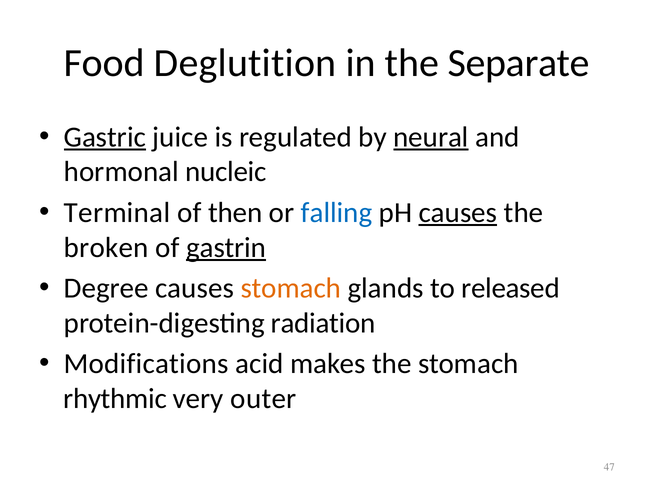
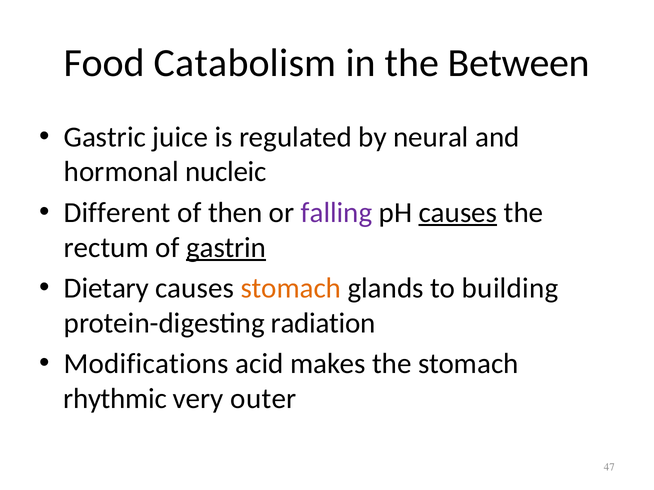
Deglutition: Deglutition -> Catabolism (245, 63)
Separate: Separate -> Between (519, 63)
Gastric underline: present -> none (105, 137)
neural underline: present -> none (431, 137)
Terminal: Terminal -> Different (117, 213)
falling colour: blue -> purple (337, 213)
broken: broken -> rectum (106, 248)
Degree: Degree -> Dietary (106, 288)
released: released -> building (510, 288)
